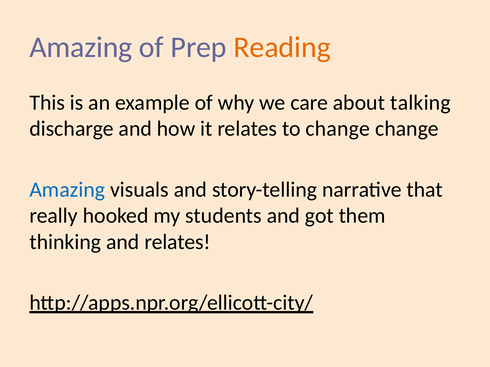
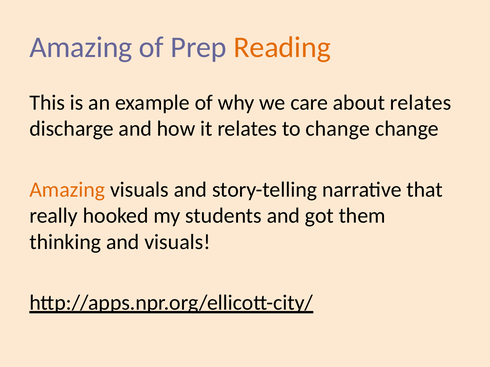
about talking: talking -> relates (421, 103)
Amazing colour: blue -> orange (67, 190)
and relates: relates -> visuals (177, 242)
